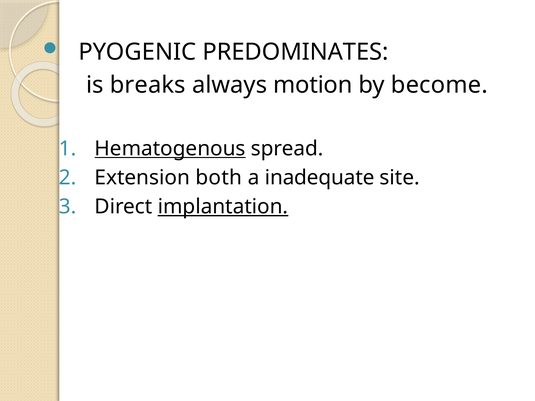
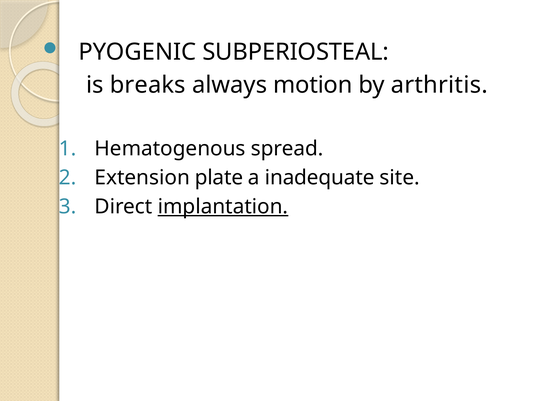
PREDOMINATES: PREDOMINATES -> SUBPERIOSTEAL (296, 52)
become: become -> arthritis (439, 85)
Hematogenous underline: present -> none (170, 149)
both: both -> plate (219, 178)
